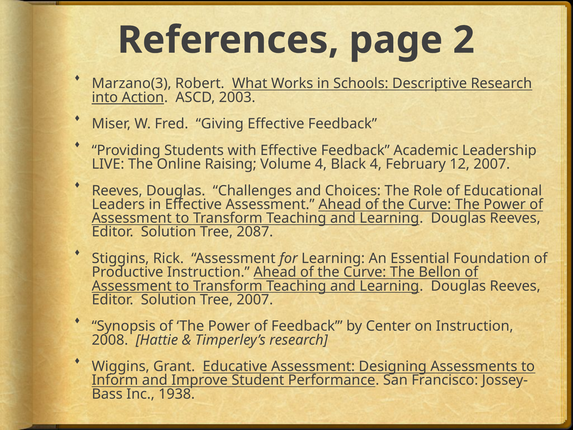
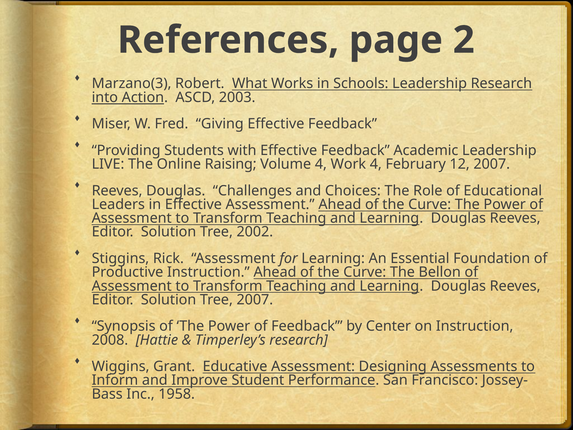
Schools Descriptive: Descriptive -> Leadership (430, 84)
Black: Black -> Work (348, 164)
2087: 2087 -> 2002 (255, 232)
1938: 1938 -> 1958 (177, 394)
